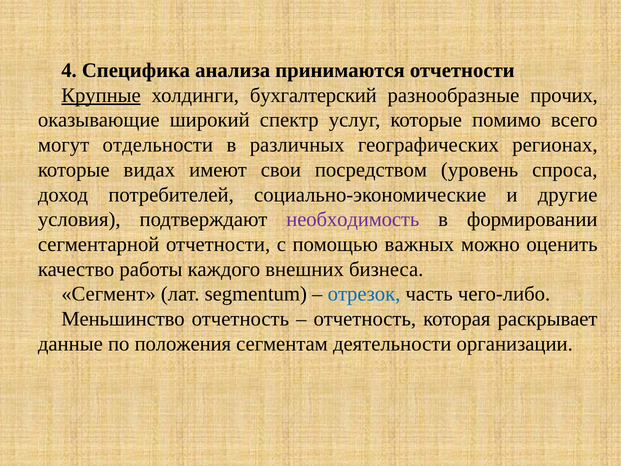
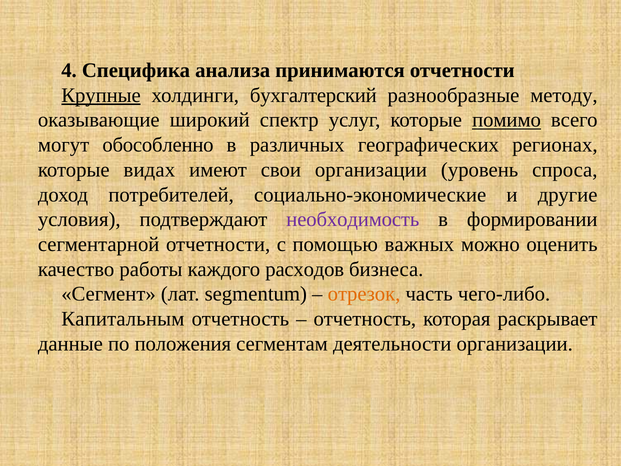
прочих: прочих -> методу (564, 95)
помимо underline: none -> present (507, 120)
отдельности: отдельности -> обособленно (158, 145)
свои посредством: посредством -> организации (371, 170)
внешних: внешних -> расходов (305, 269)
отрезок colour: blue -> orange (364, 294)
Меньшинство: Меньшинство -> Капитальным (123, 319)
